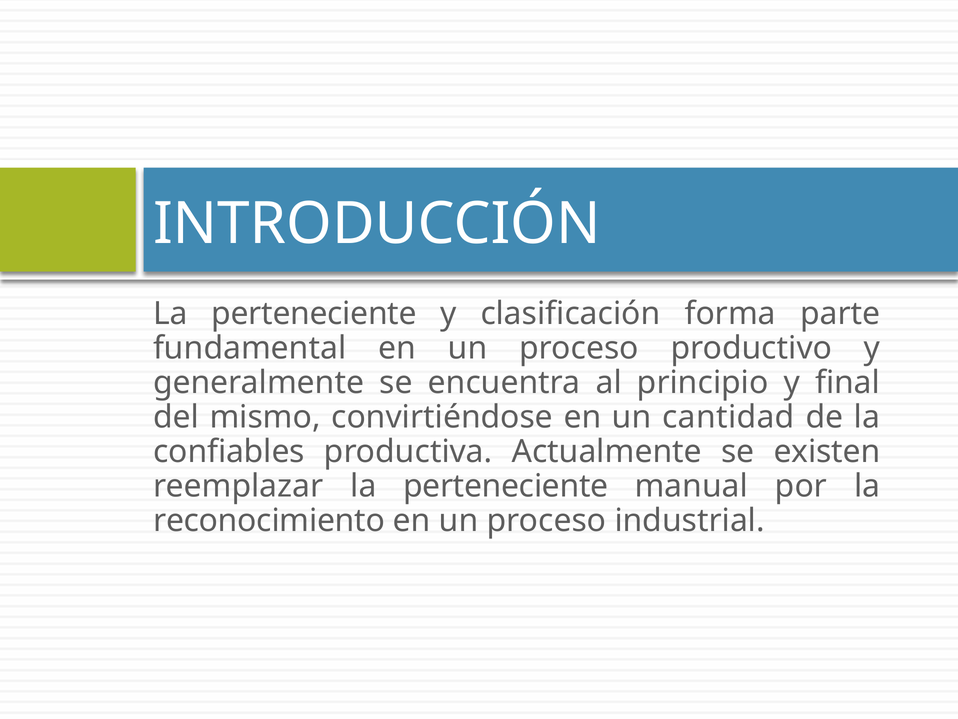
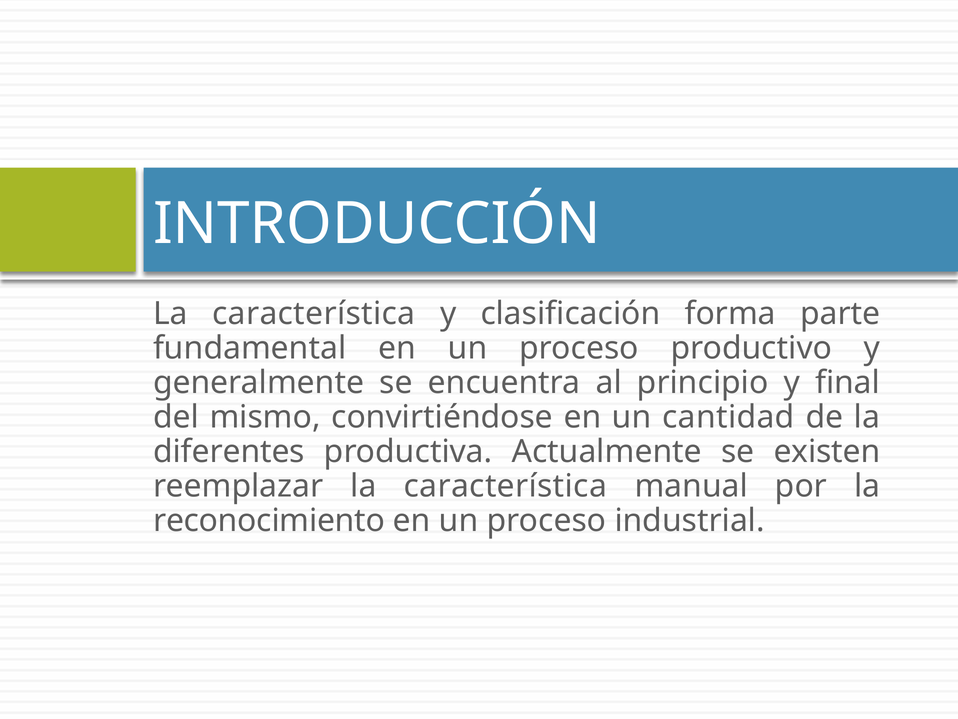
perteneciente: perteneciente -> característica (314, 314)
confiables: confiables -> diferentes (229, 451)
reemplazar la perteneciente: perteneciente -> característica (505, 486)
